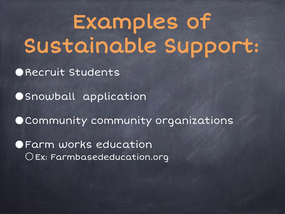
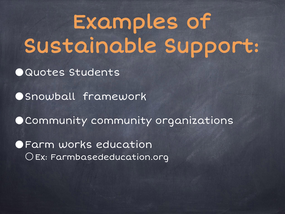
Recruit: Recruit -> Quotes (45, 72)
application: application -> framework (115, 96)
